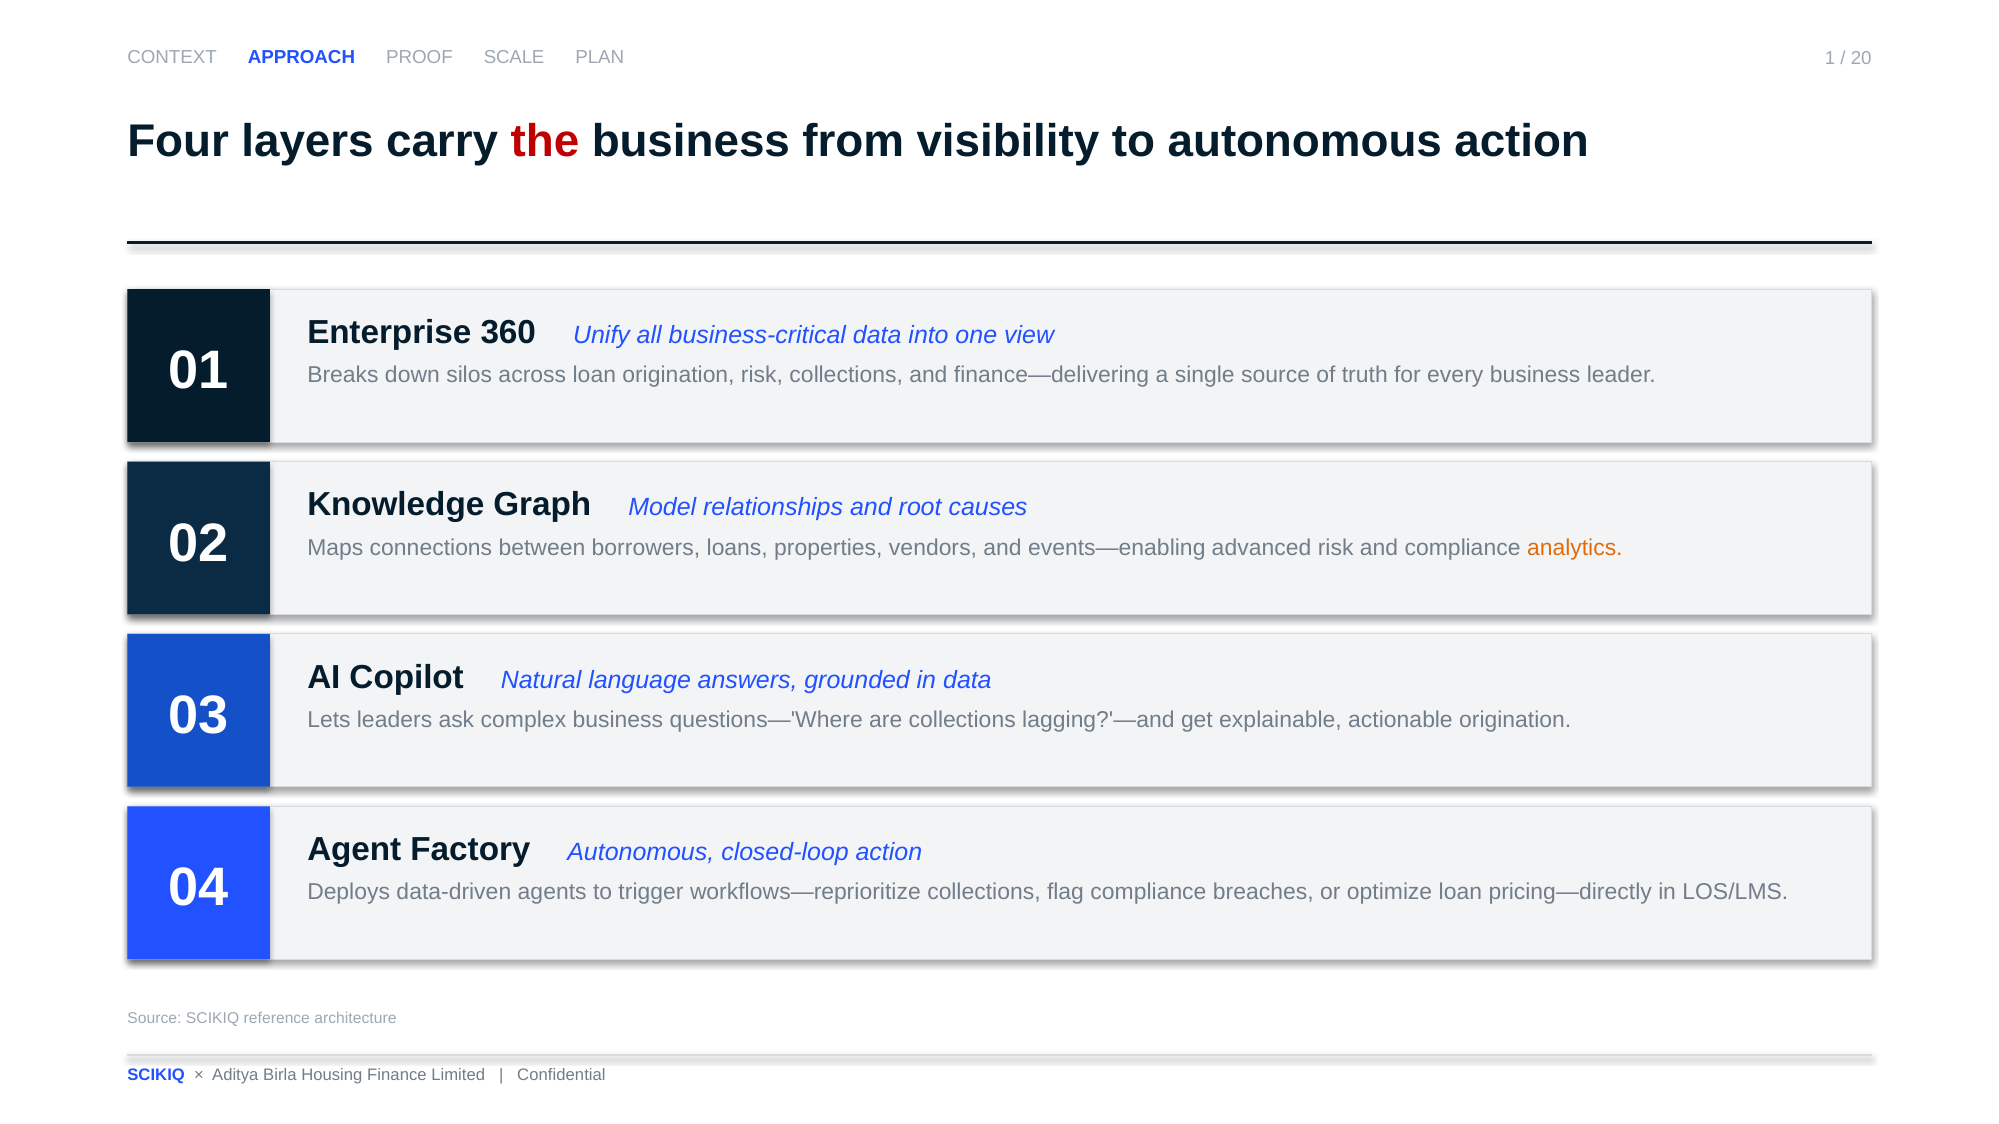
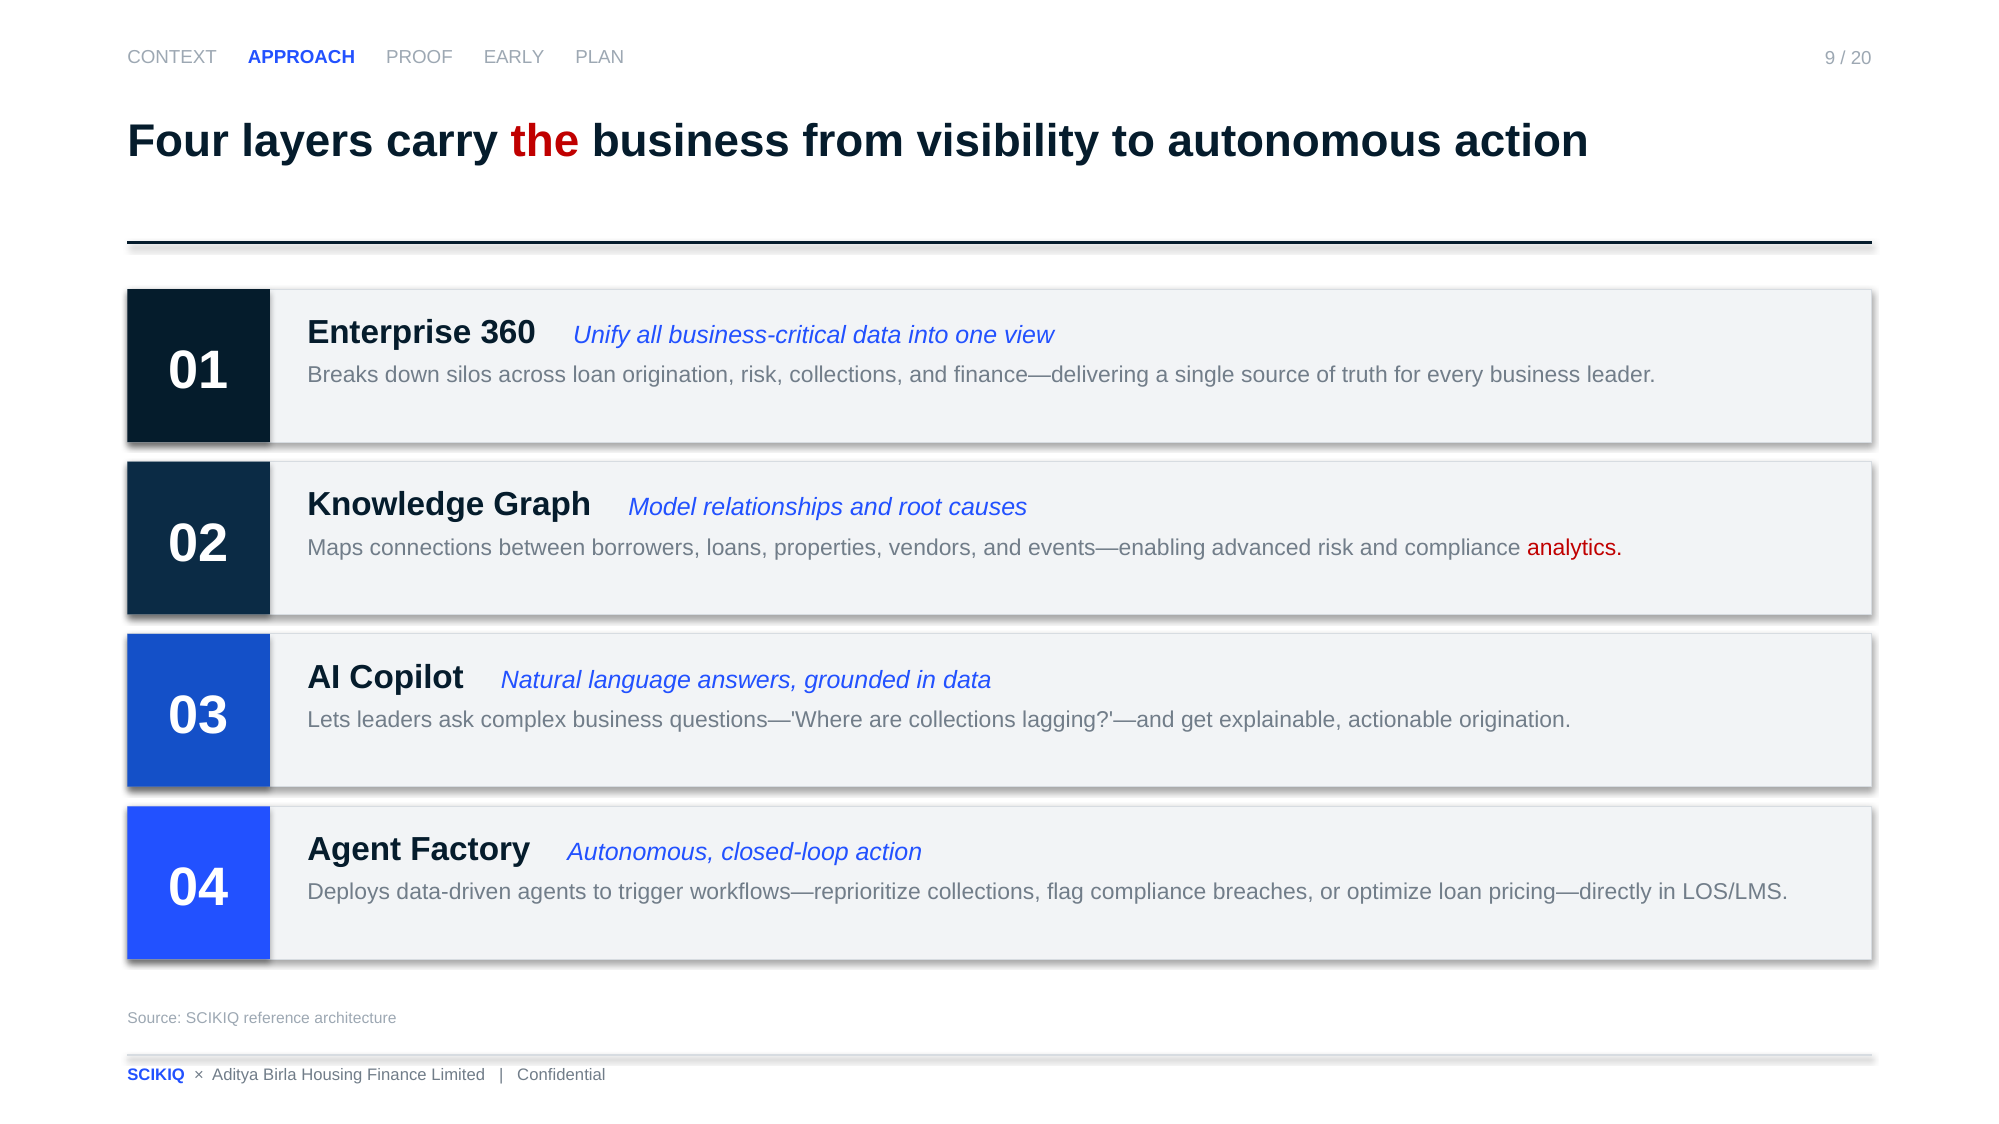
SCALE: SCALE -> EARLY (514, 57)
1: 1 -> 9 (1830, 59)
analytics colour: orange -> red (1575, 548)
